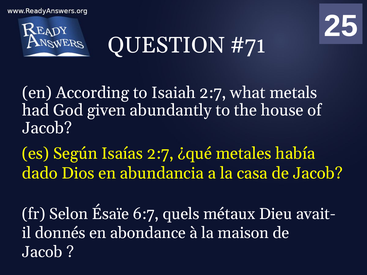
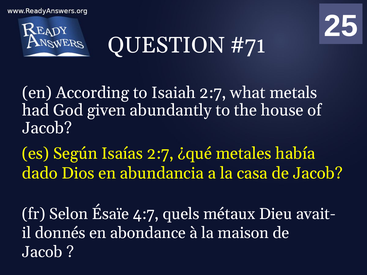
6:7: 6:7 -> 4:7 (146, 214)
